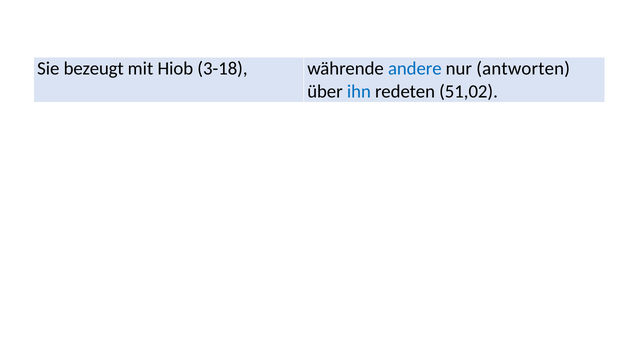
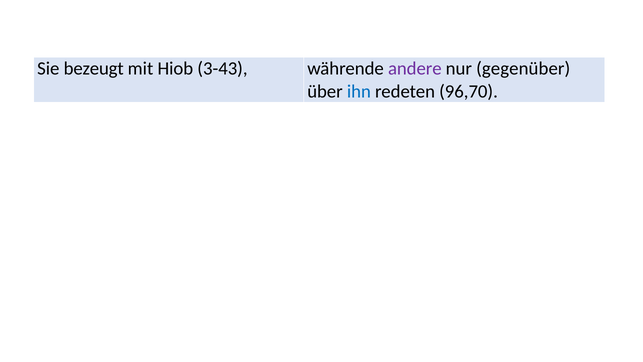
3-18: 3-18 -> 3-43 (222, 69)
andere colour: blue -> purple (415, 69)
antworten: antworten -> gegenüber (523, 69)
51,02: 51,02 -> 96,70 (469, 92)
